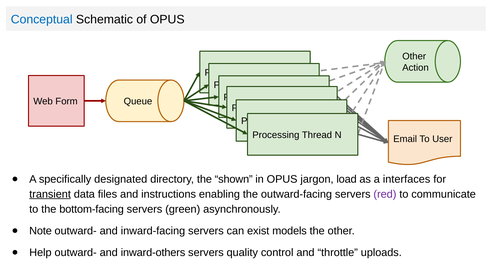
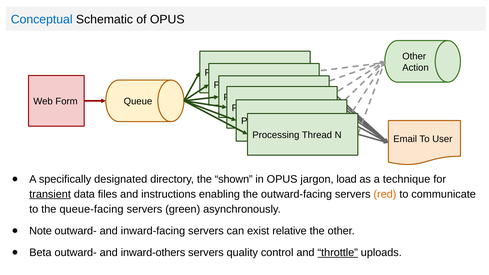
interfaces: interfaces -> technique (407, 179)
red colour: purple -> orange (385, 194)
bottom-facing: bottom-facing -> queue-facing (91, 209)
models: models -> relative (290, 231)
Help: Help -> Beta (40, 253)
throttle underline: none -> present (338, 253)
